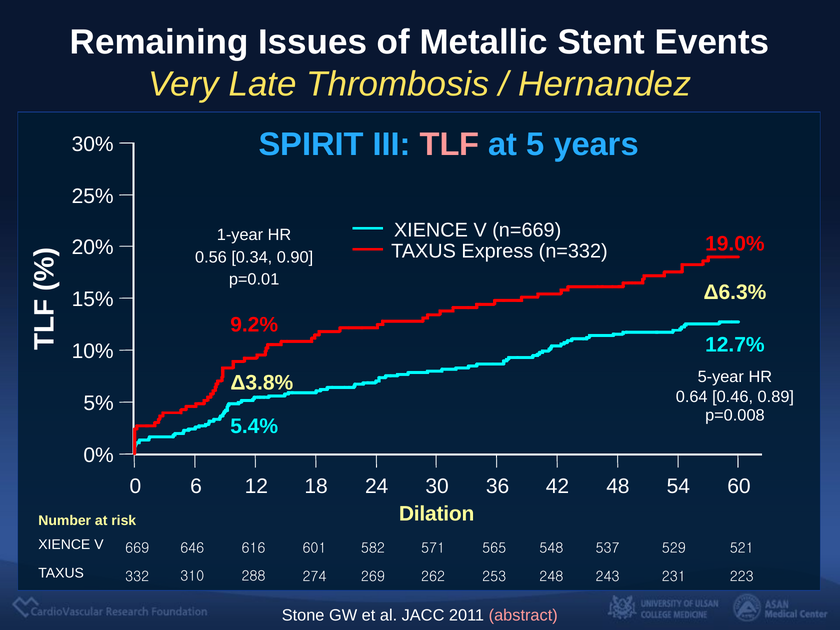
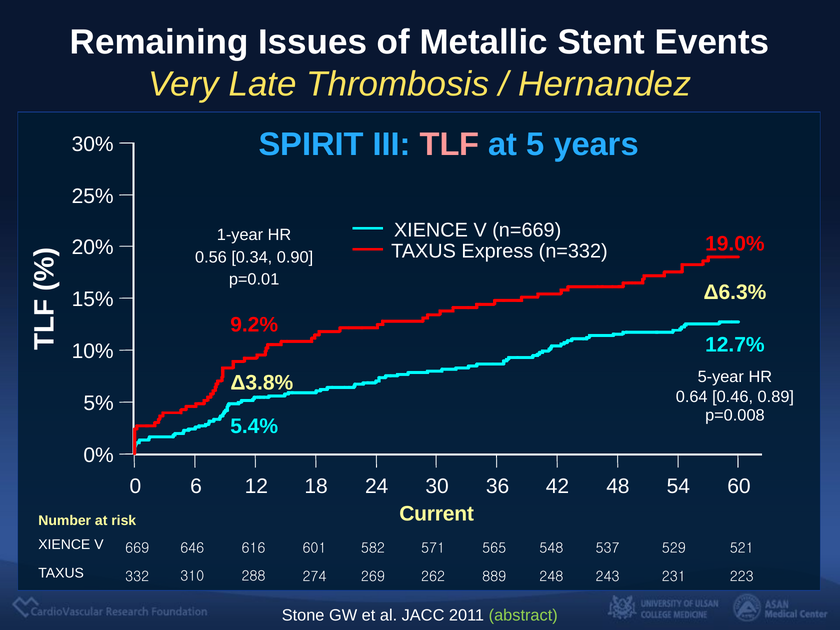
Dilation: Dilation -> Current (437, 514)
253: 253 -> 889 (494, 577)
abstract colour: pink -> light green (523, 615)
